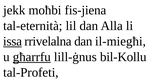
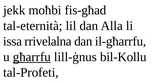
fis-jiena: fis-jiena -> fis-għad (85, 10)
issa underline: present -> none (13, 41)
il-miegħi: il-miegħi -> il-għarrfu (121, 41)
